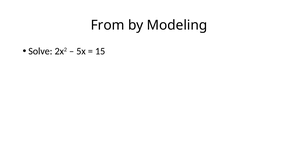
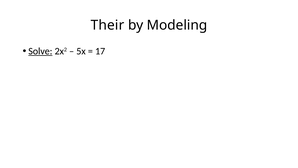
From: From -> Their (108, 25)
Solve underline: none -> present (40, 51)
15: 15 -> 17 (100, 51)
